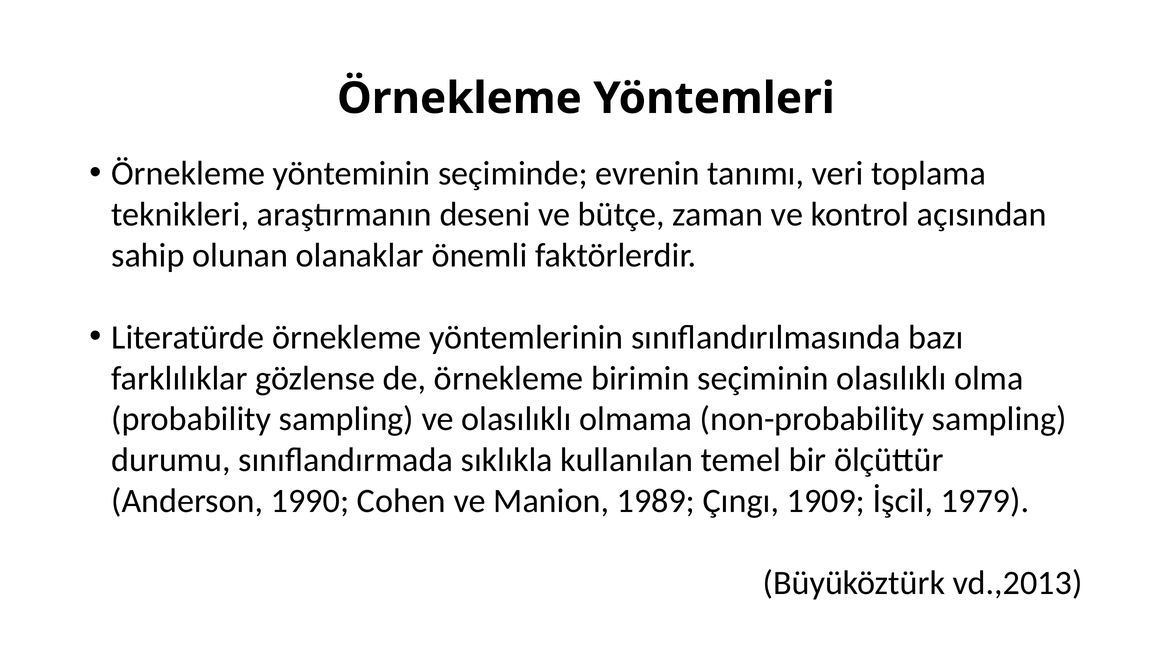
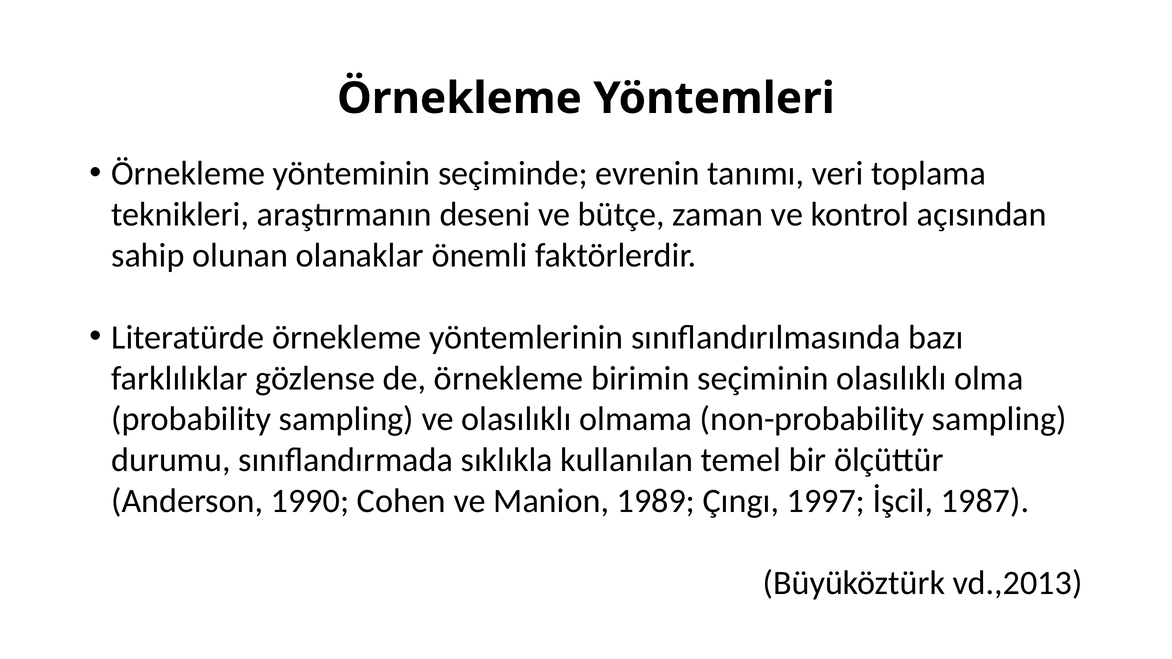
1909: 1909 -> 1997 (826, 501)
1979: 1979 -> 1987 (985, 501)
